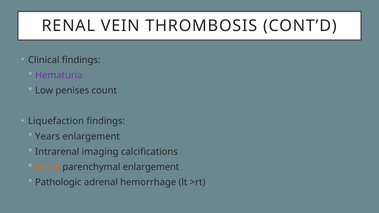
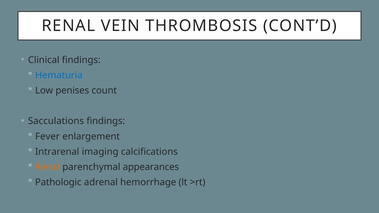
Hematuria colour: purple -> blue (59, 75)
Liquefaction: Liquefaction -> Sacculations (56, 121)
Years: Years -> Fever (47, 137)
parenchymal enlargement: enlargement -> appearances (151, 167)
